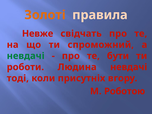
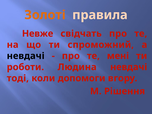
невдачі colour: green -> black (26, 56)
бути: бути -> мені (118, 56)
присутніх: присутніх -> допомоги (82, 78)
Роботою: Роботою -> Рішення (125, 91)
